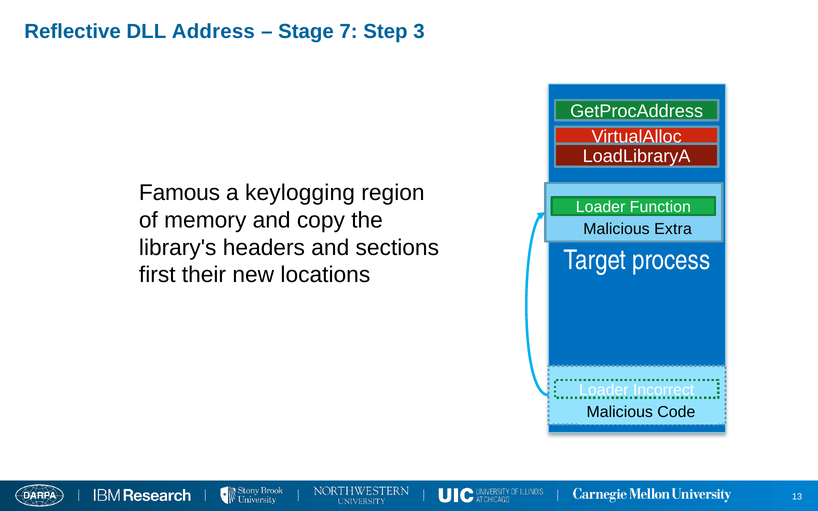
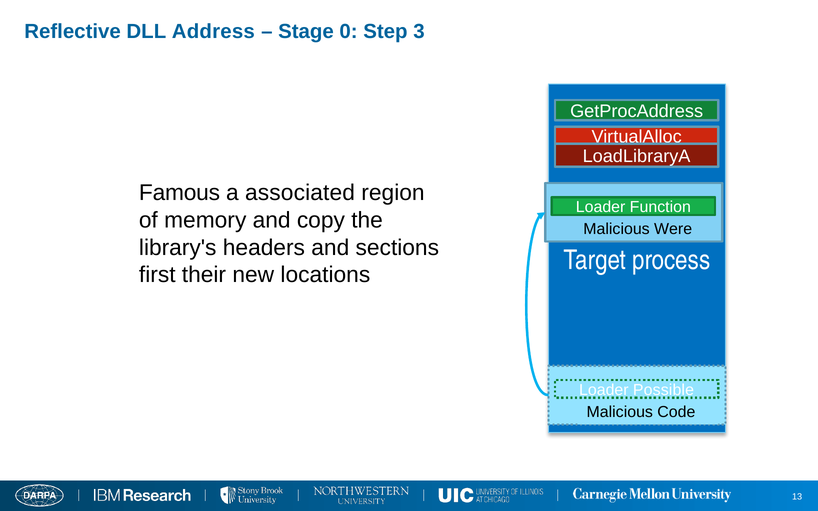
7: 7 -> 0 (349, 31)
keylogging: keylogging -> associated (300, 193)
Extra: Extra -> Were (673, 229)
Incorrect: Incorrect -> Possible (663, 390)
